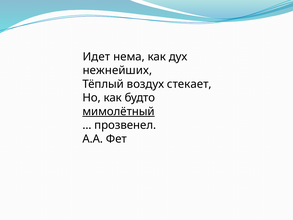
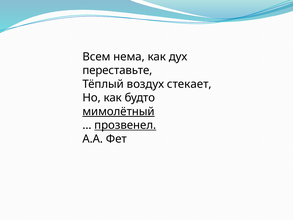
Идет: Идет -> Всем (96, 57)
нежнейших: нежнейших -> переставьте (117, 70)
прозвенел underline: none -> present (125, 125)
